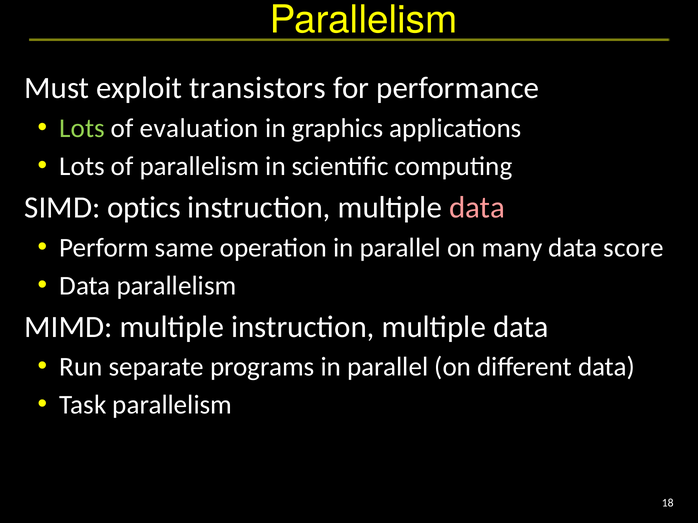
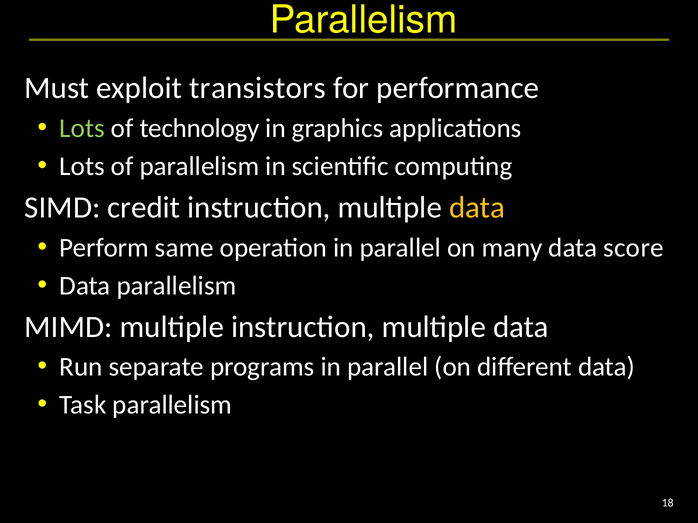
evaluation: evaluation -> technology (199, 128)
optics: optics -> credit (144, 208)
data colour: pink -> yellow (477, 208)
